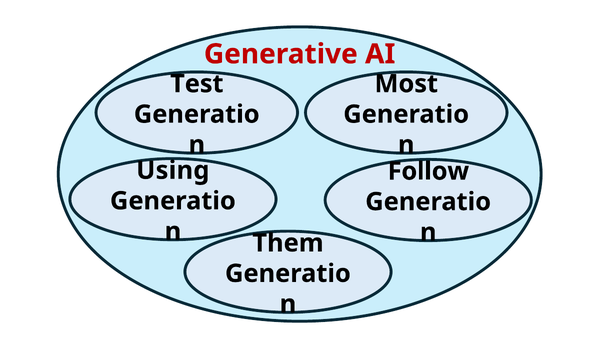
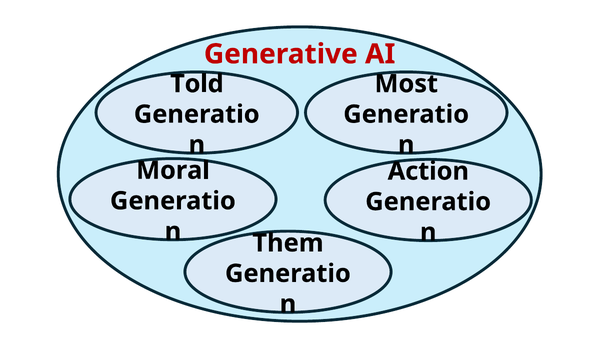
Test: Test -> Told (197, 84)
Using: Using -> Moral (173, 171)
Follow: Follow -> Action (428, 172)
